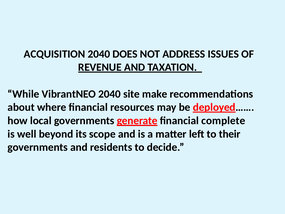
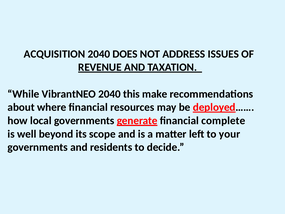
site: site -> this (131, 94)
their: their -> your (230, 134)
